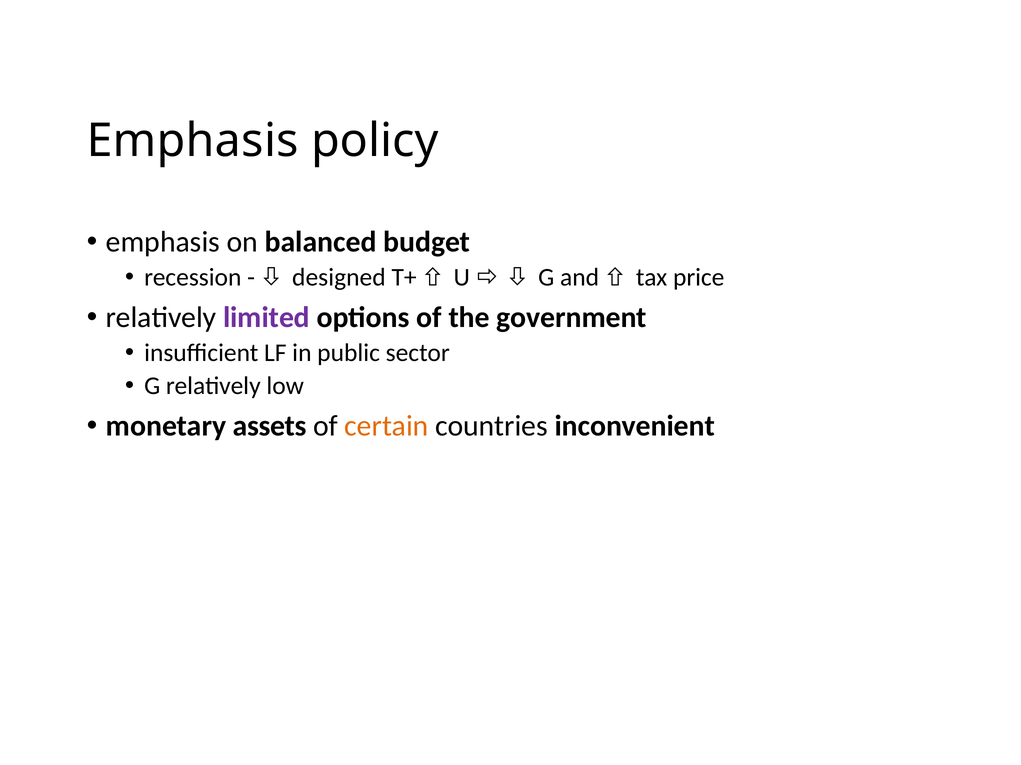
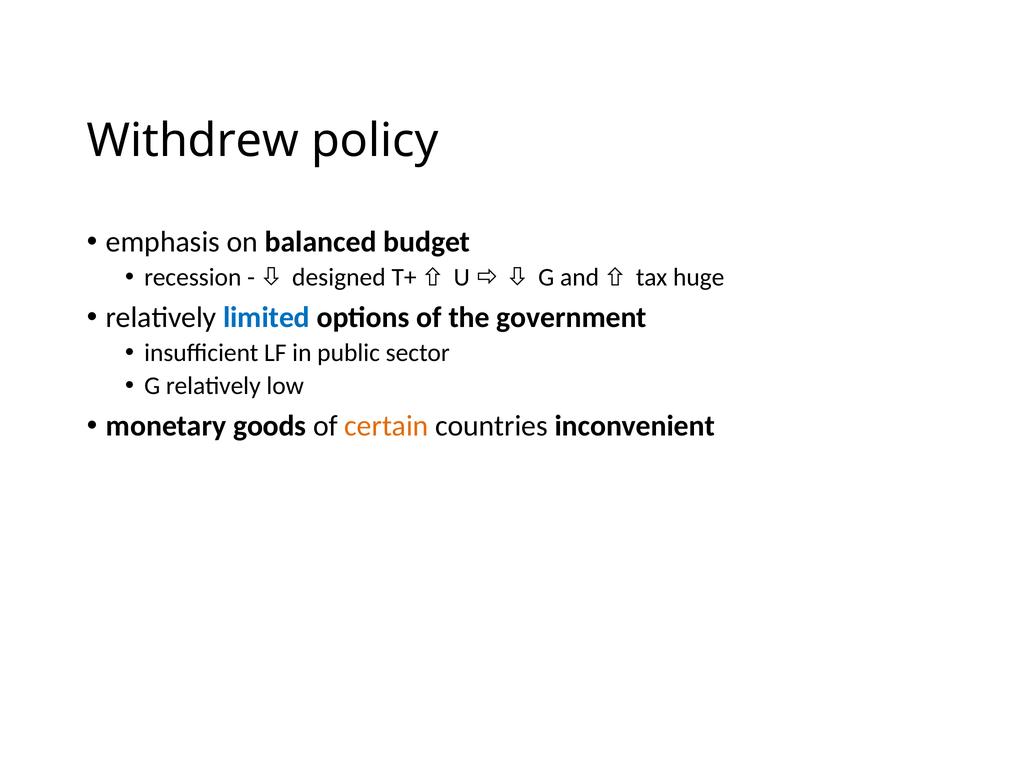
Emphasis: Emphasis -> Withdrew (193, 141)
price: price -> huge (699, 277)
limited colour: purple -> blue (266, 318)
assets: assets -> goods (270, 426)
